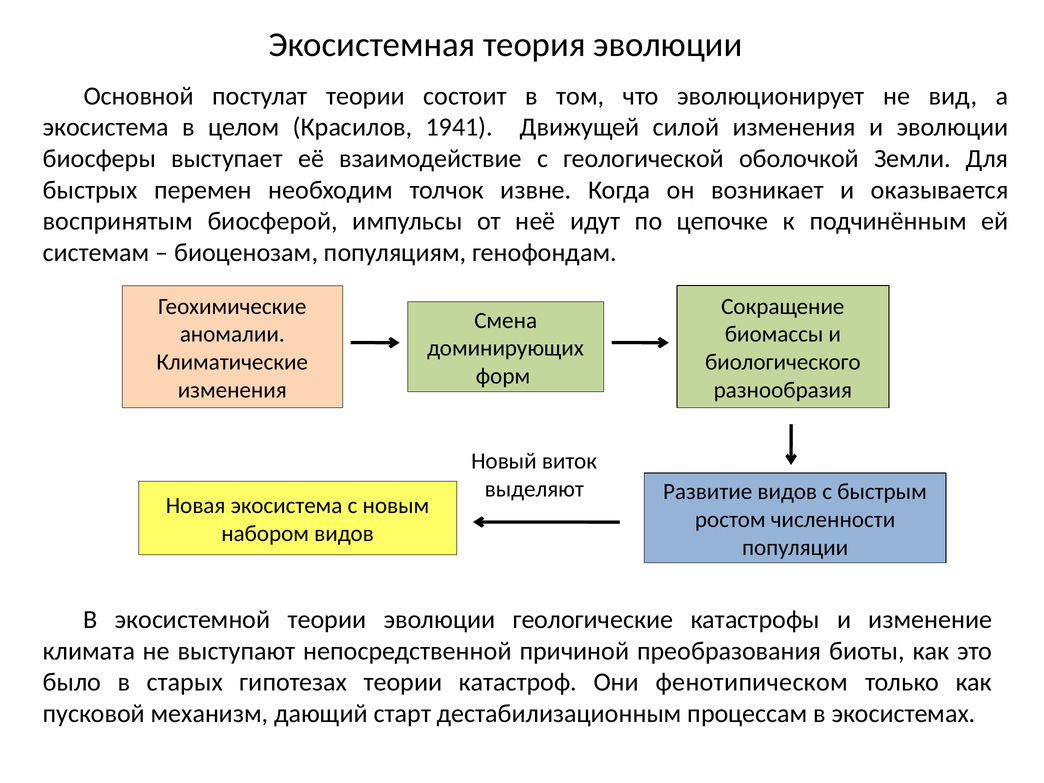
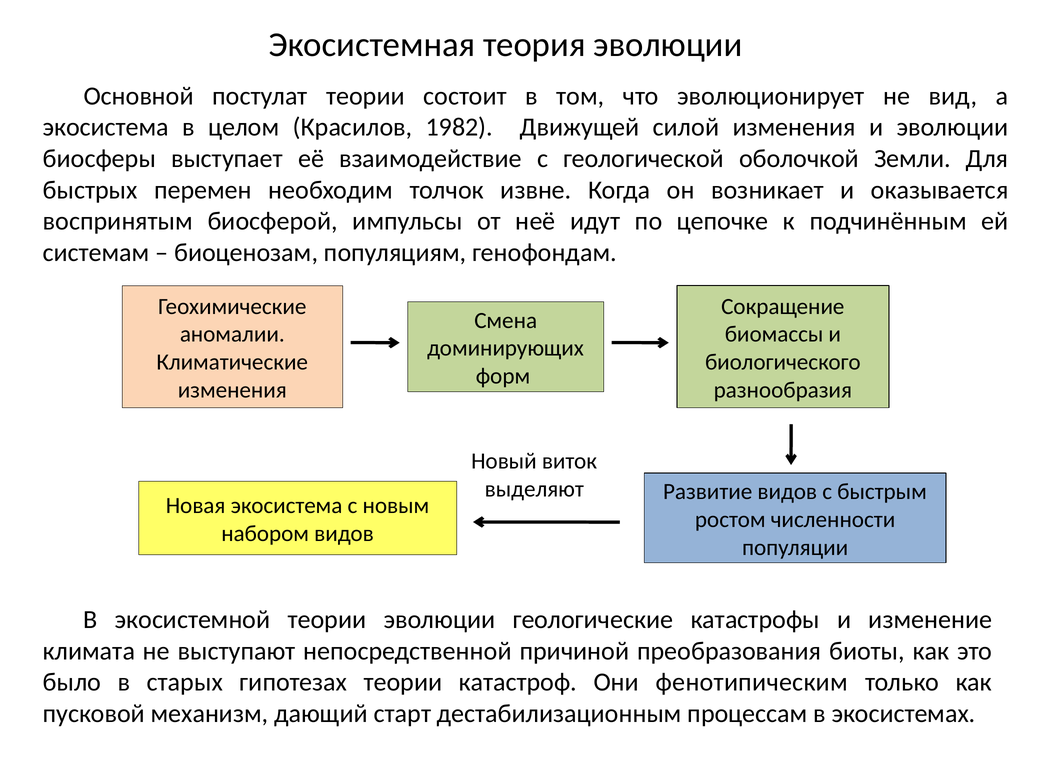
1941: 1941 -> 1982 (459, 127)
фенотипическом: фенотипическом -> фенотипическим (752, 682)
